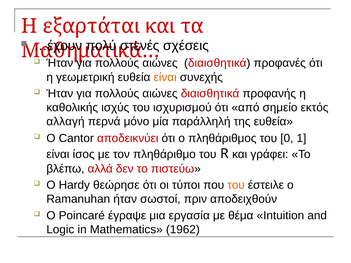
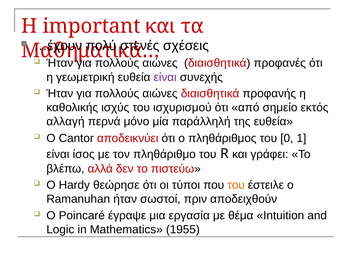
εξαρτάται: εξαρτάται -> important (92, 26)
είναι colour: orange -> purple (165, 77)
1962: 1962 -> 1955 (183, 230)
